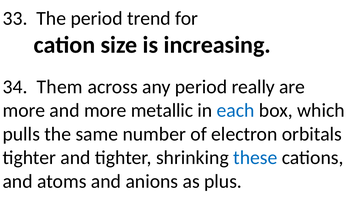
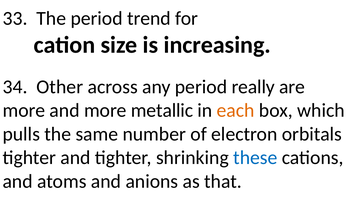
Them: Them -> Other (60, 87)
each colour: blue -> orange (236, 110)
plus: plus -> that (223, 181)
